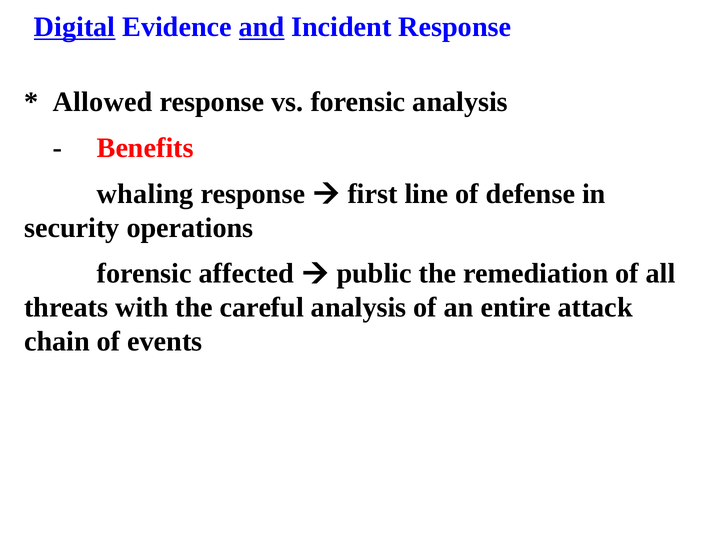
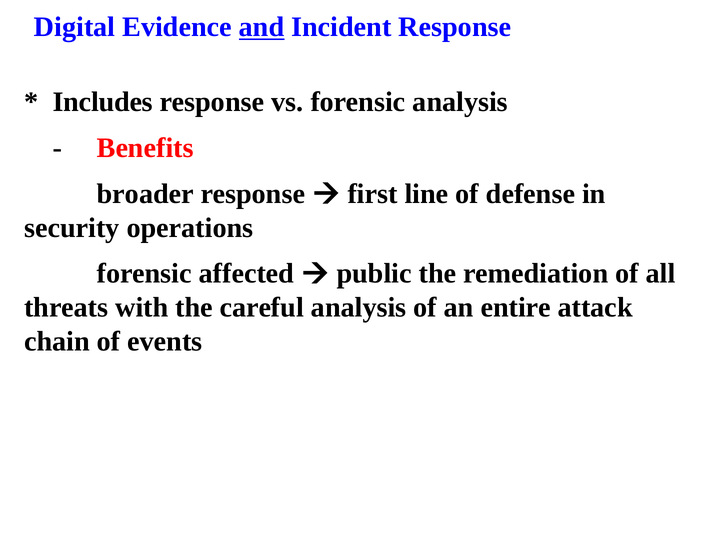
Digital underline: present -> none (75, 27)
Allowed: Allowed -> Includes (103, 102)
whaling: whaling -> broader (145, 194)
